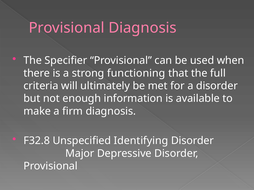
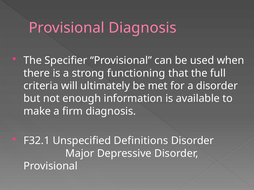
F32.8: F32.8 -> F32.1 (37, 141)
Identifying: Identifying -> Definitions (141, 141)
